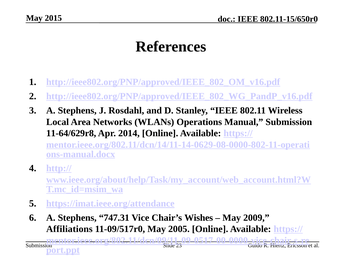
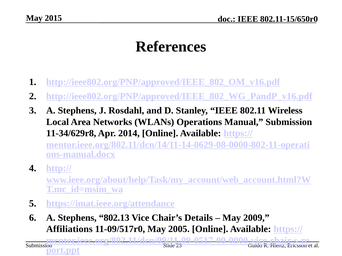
11-64/629r8: 11-64/629r8 -> 11-34/629r8 (71, 134)
747.31: 747.31 -> 802.13 (114, 218)
Wishes: Wishes -> Details (199, 218)
